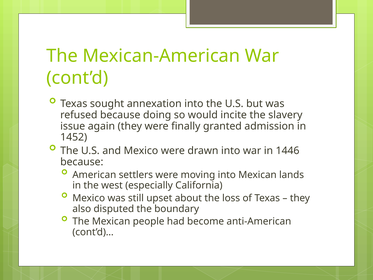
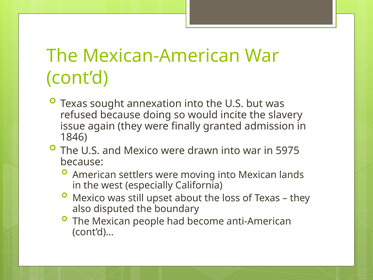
1452: 1452 -> 1846 (74, 137)
1446: 1446 -> 5975 (288, 151)
